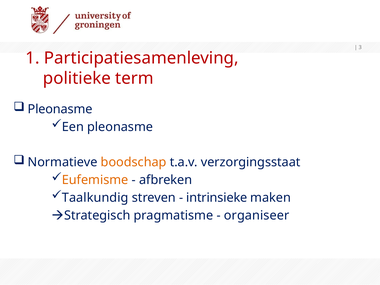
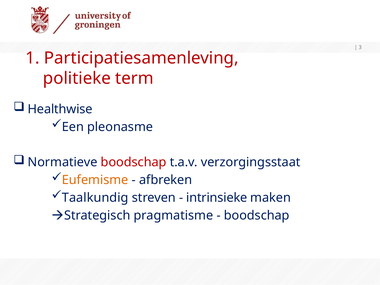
Pleonasme: Pleonasme -> Healthwise (60, 109)
boodschap colour: orange -> red (134, 162)
organiseer: organiseer -> boodschap (257, 215)
